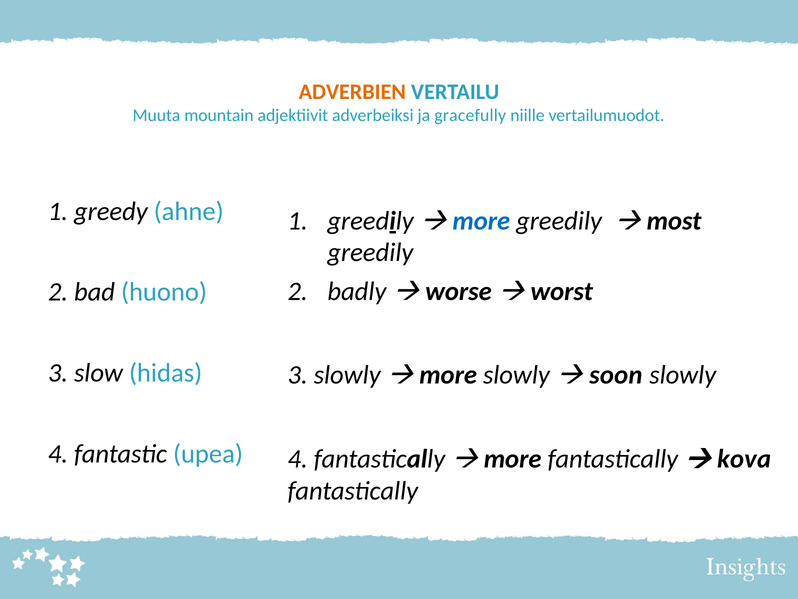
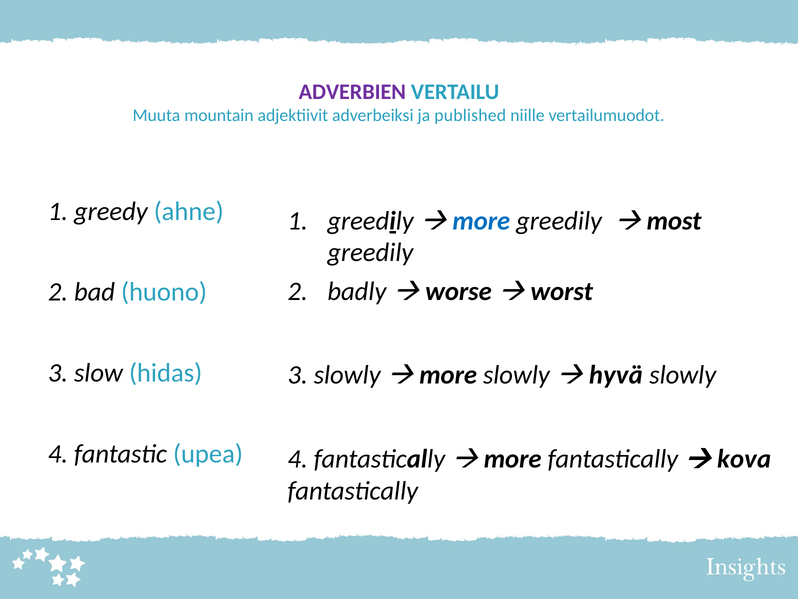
ADVERBIEN colour: orange -> purple (352, 92)
gracefully: gracefully -> published (470, 115)
soon: soon -> hyvä (616, 375)
